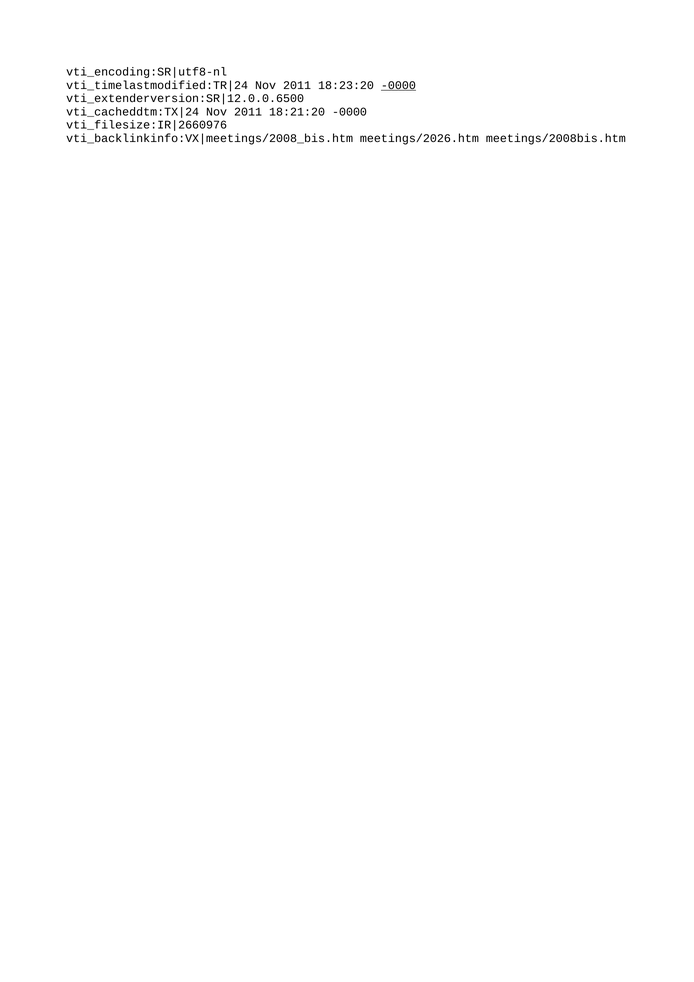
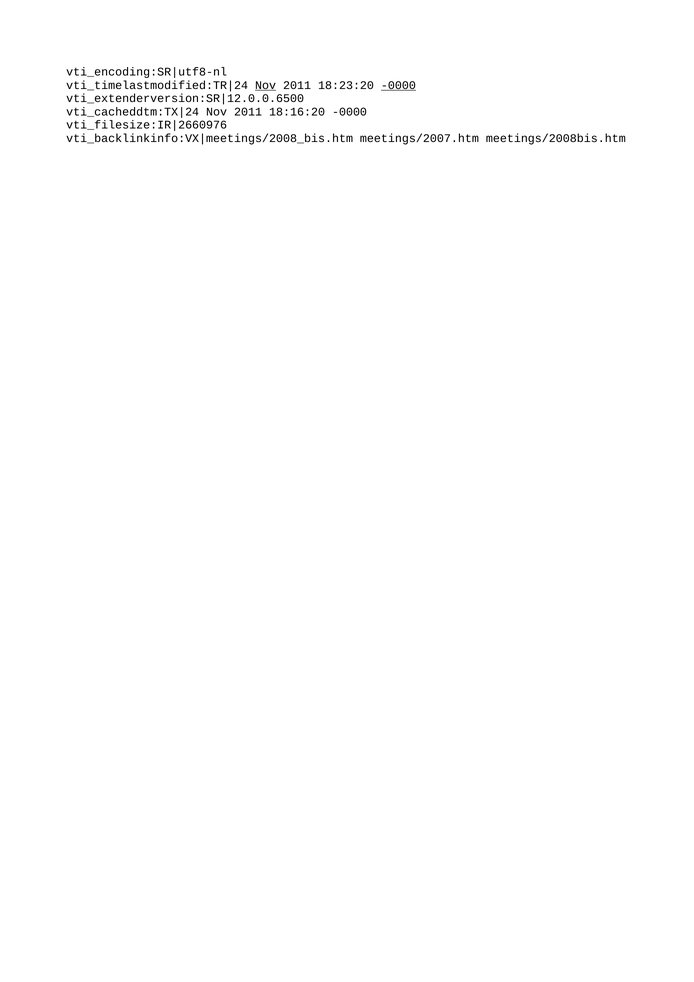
Nov underline: none -> present (266, 85)
18:21:20: 18:21:20 -> 18:16:20 (297, 112)
meetings/2026.htm: meetings/2026.htm -> meetings/2007.htm (419, 138)
